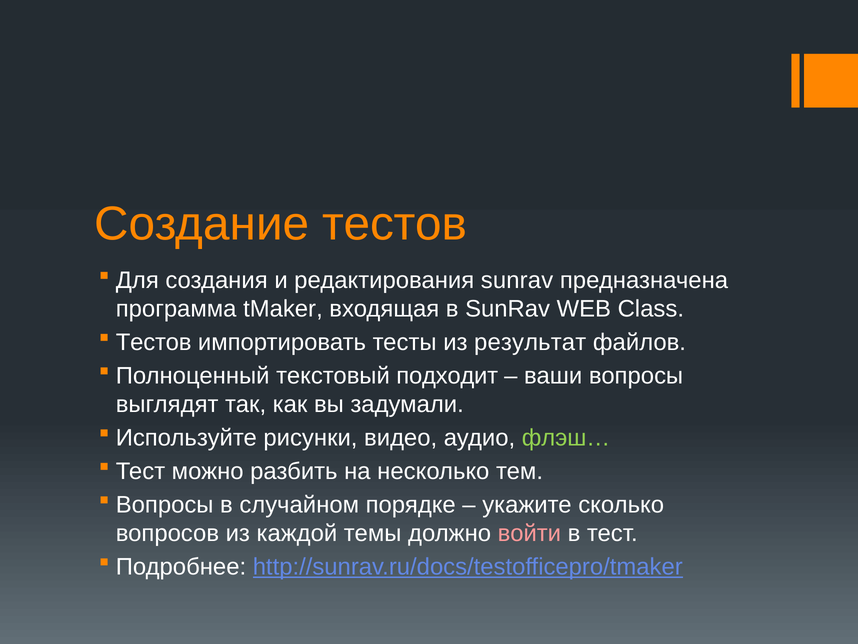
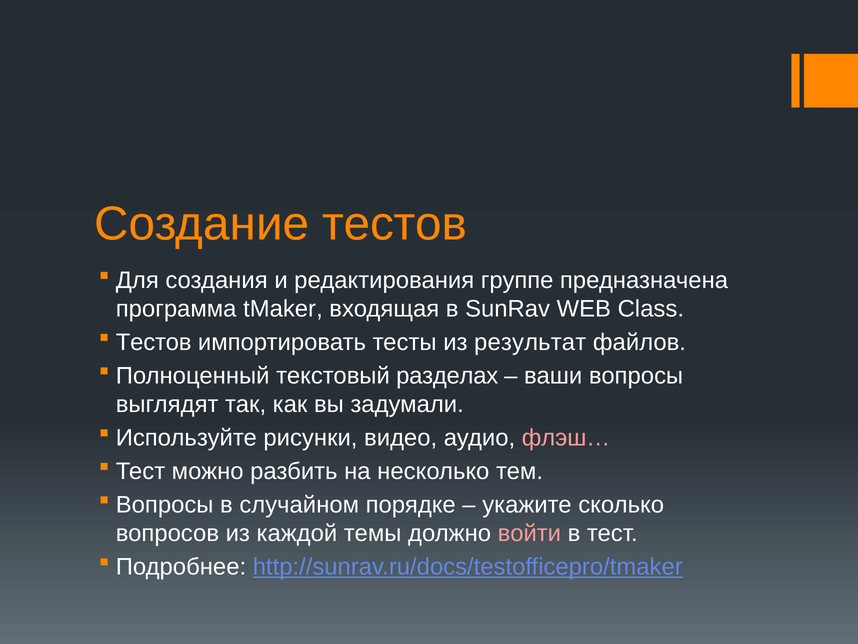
редактирования sunrav: sunrav -> группе (517, 280)
подходит: подходит -> разделах (447, 376)
флэш… colour: light green -> pink (566, 438)
